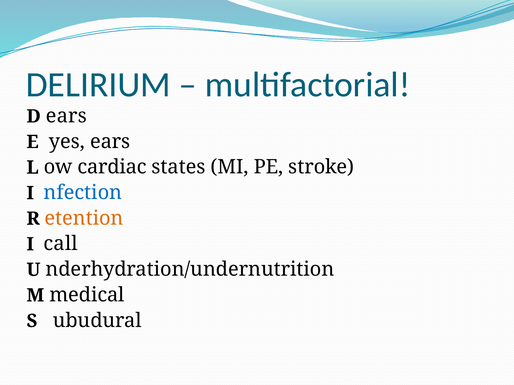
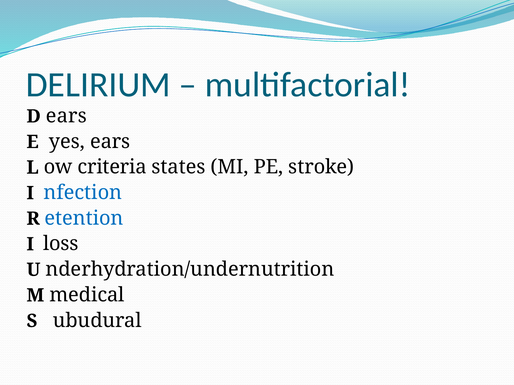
cardiac: cardiac -> criteria (112, 167)
etention colour: orange -> blue (84, 218)
call: call -> loss (61, 244)
